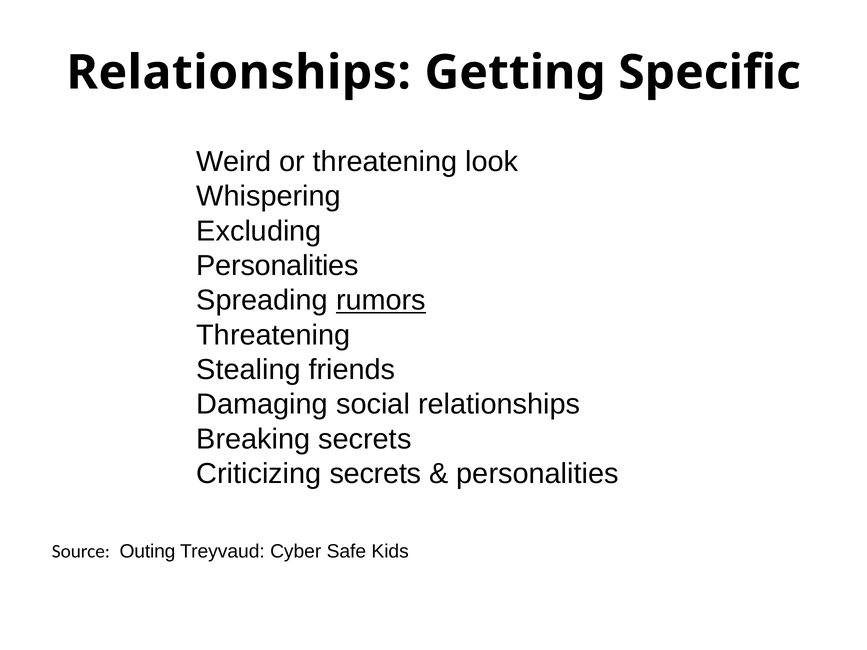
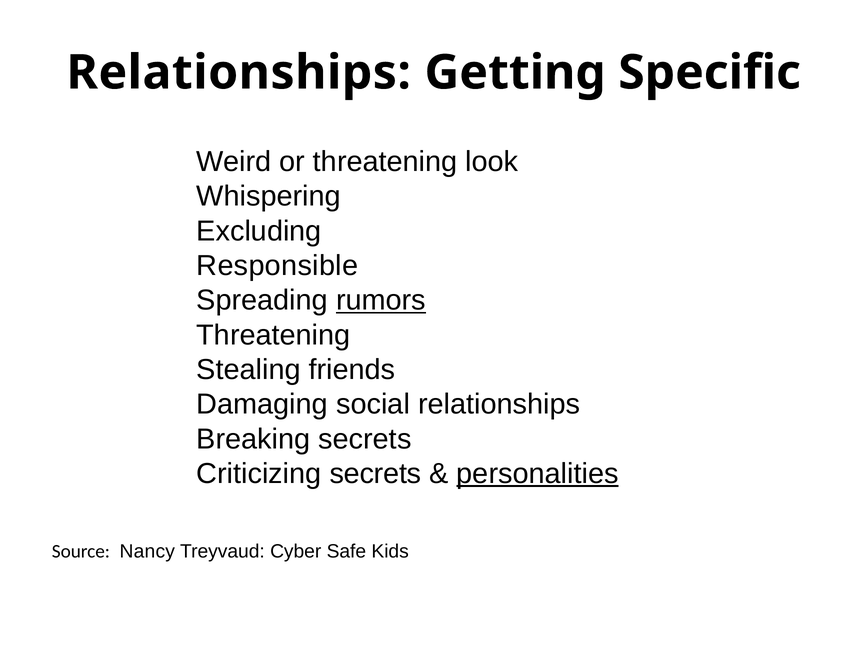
Personalities: Personalities -> Responsible (277, 266)
personalities underline: none -> present (537, 474)
Outing: Outing -> Nancy (147, 552)
